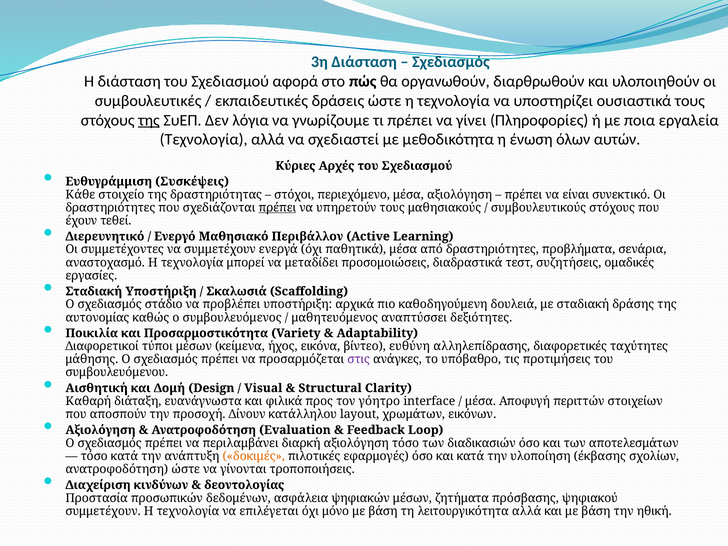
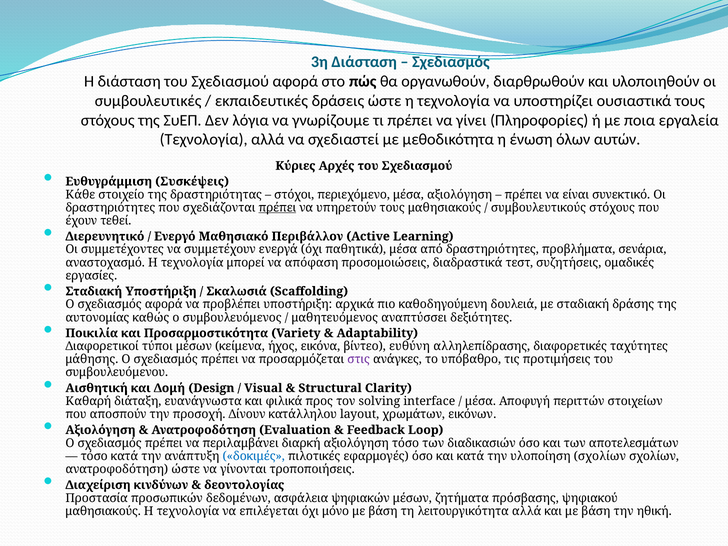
της underline: present -> none (149, 120)
μεταδίδει: μεταδίδει -> απόφαση (312, 263)
σχεδιασμός στάδιο: στάδιο -> αφορά (164, 304)
γόητρο: γόητρο -> solving (379, 401)
δοκιμές colour: orange -> blue (254, 456)
υλοποίηση έκβασης: έκβασης -> σχολίων (600, 456)
συμμετέχουν: συμμετέχουν -> μαθησιακούς (103, 511)
